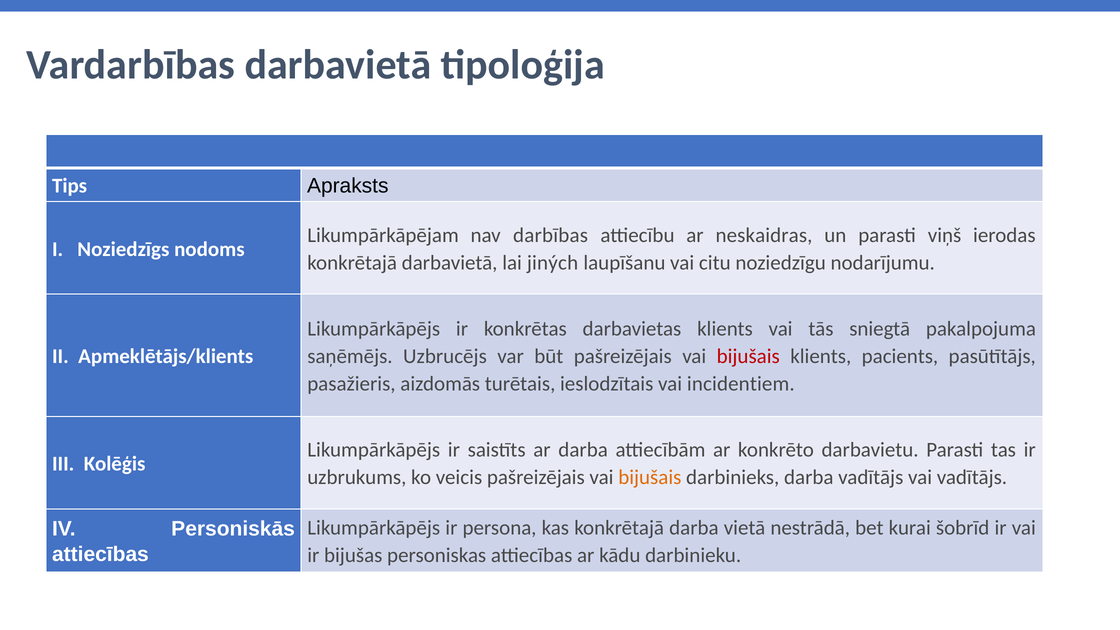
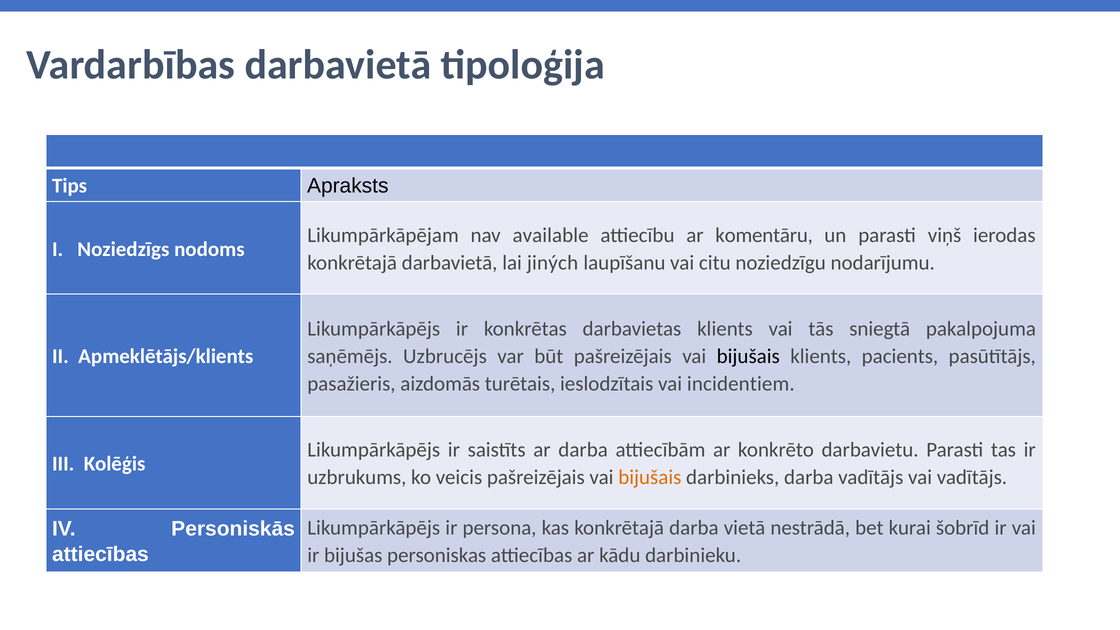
darbības: darbības -> available (551, 235)
neskaidras: neskaidras -> komentāru (764, 235)
bijušais colour: red -> black (748, 356)
